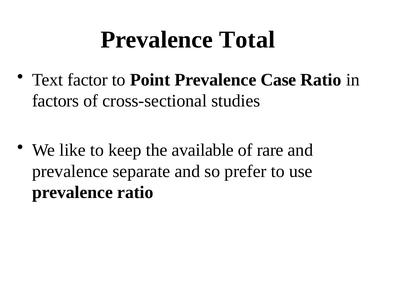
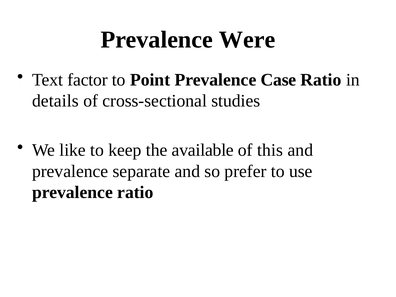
Total: Total -> Were (247, 40)
factors: factors -> details (55, 101)
rare: rare -> this (270, 150)
